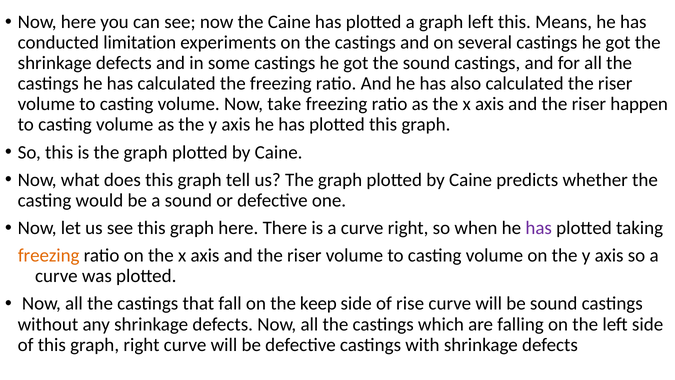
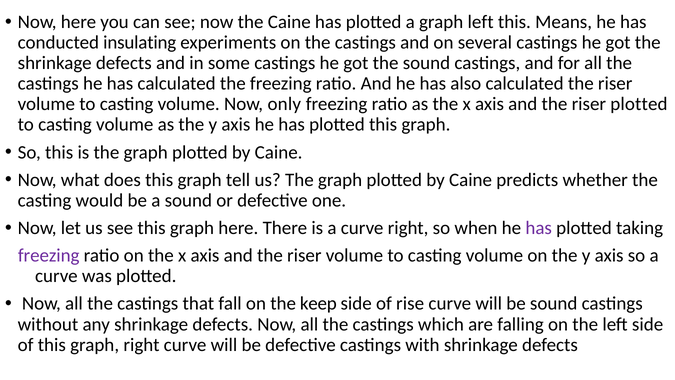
limitation: limitation -> insulating (140, 42)
take: take -> only (284, 104)
riser happen: happen -> plotted (639, 104)
freezing colour: orange -> purple (49, 255)
